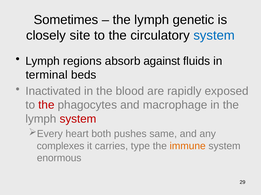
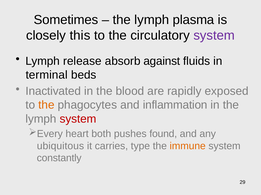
genetic: genetic -> plasma (194, 20)
site: site -> this (80, 35)
system colour: blue -> purple (214, 35)
regions: regions -> release (82, 61)
the colour: red -> orange (46, 105)
macrophage: macrophage -> inflammation (175, 105)
same: same -> found (163, 134)
complexes: complexes -> ubiquitous (60, 146)
enormous: enormous -> constantly (59, 159)
